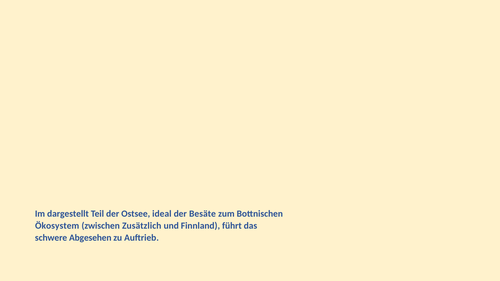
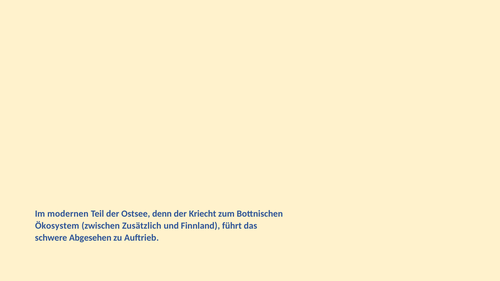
dargestellt: dargestellt -> modernen (68, 214)
ideal: ideal -> denn (162, 214)
Besäte: Besäte -> Kriecht (203, 214)
